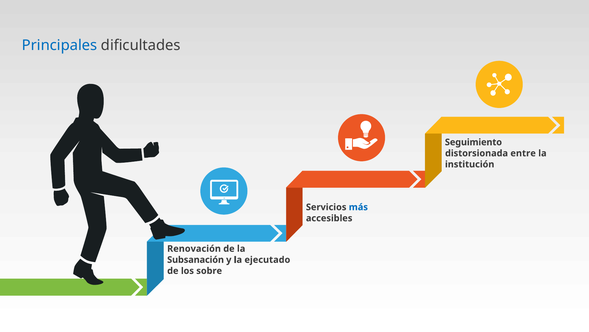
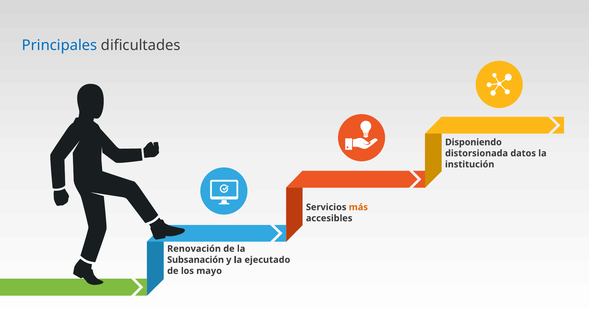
Seguimiento: Seguimiento -> Disponiendo (473, 142)
entre: entre -> datos (523, 153)
más colour: blue -> orange (358, 207)
sobre: sobre -> mayo (209, 270)
